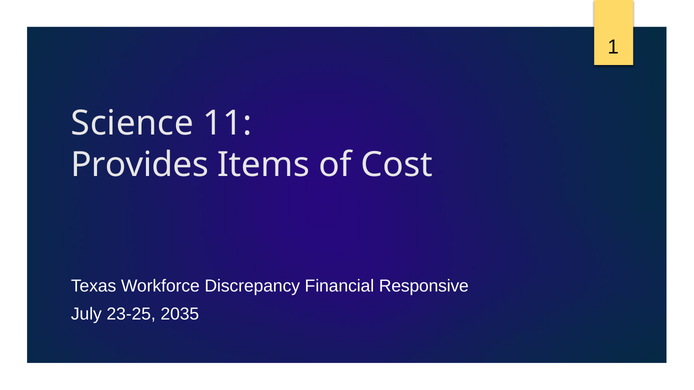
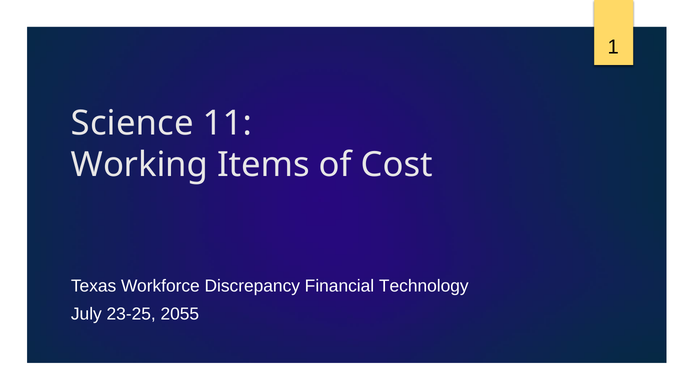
Provides: Provides -> Working (140, 165)
Responsive: Responsive -> Technology (424, 286)
2035: 2035 -> 2055 (180, 314)
